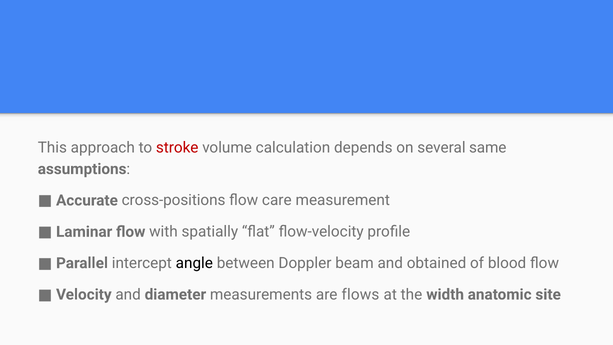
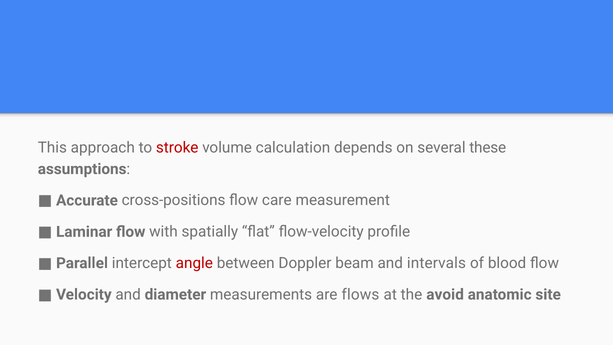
same: same -> these (488, 148)
angle colour: black -> red (194, 263)
obtained: obtained -> intervals (436, 263)
width: width -> avoid (445, 294)
